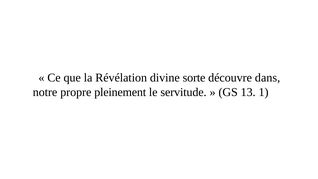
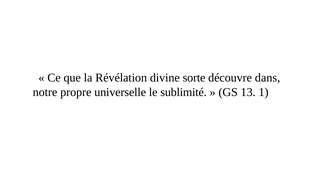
pleinement: pleinement -> universelle (120, 92)
servitude: servitude -> sublimité (184, 92)
